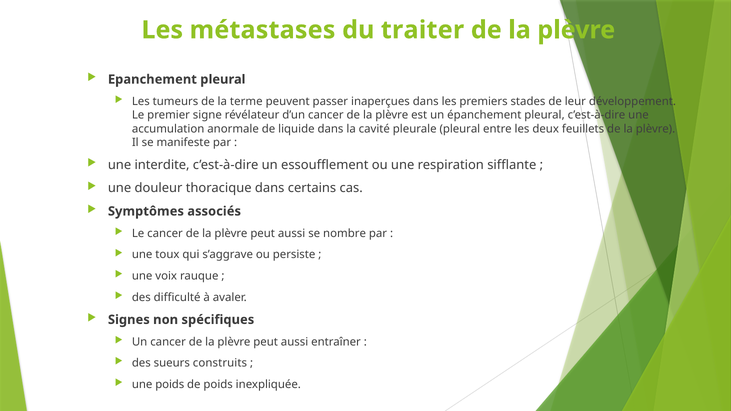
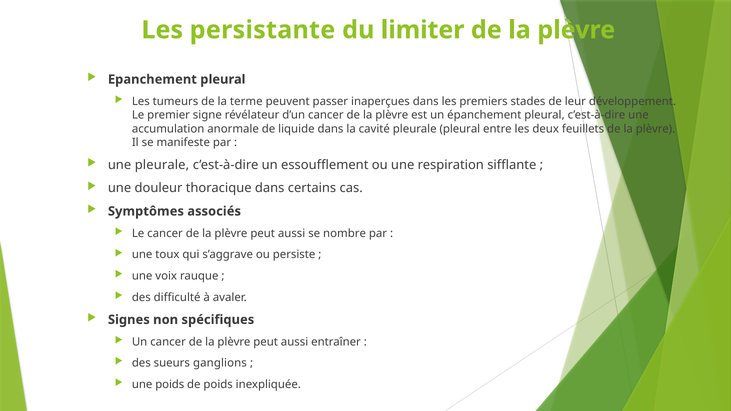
métastases: métastases -> persistante (262, 30)
traiter: traiter -> limiter (423, 30)
une interdite: interdite -> pleurale (162, 165)
construits: construits -> ganglions (220, 363)
